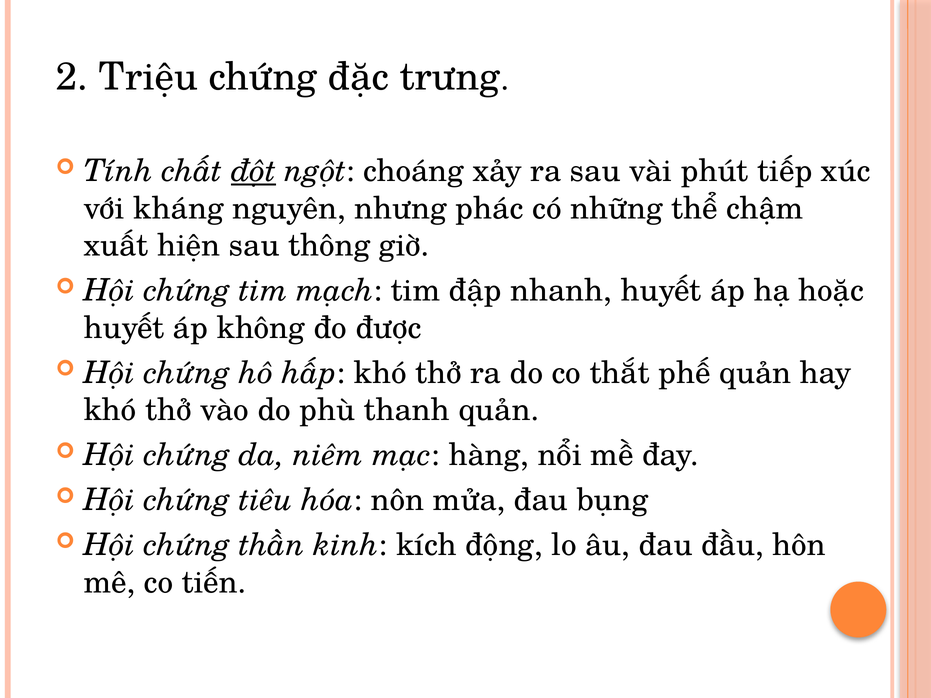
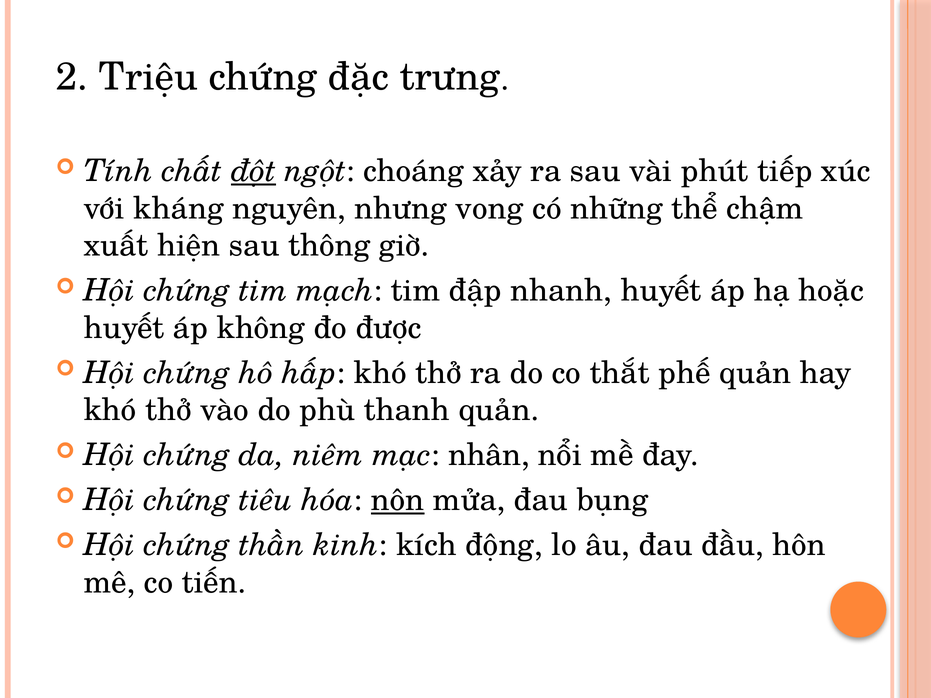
phác: phác -> vong (490, 209)
hàng: hàng -> nhân (489, 455)
nôn underline: none -> present (398, 500)
